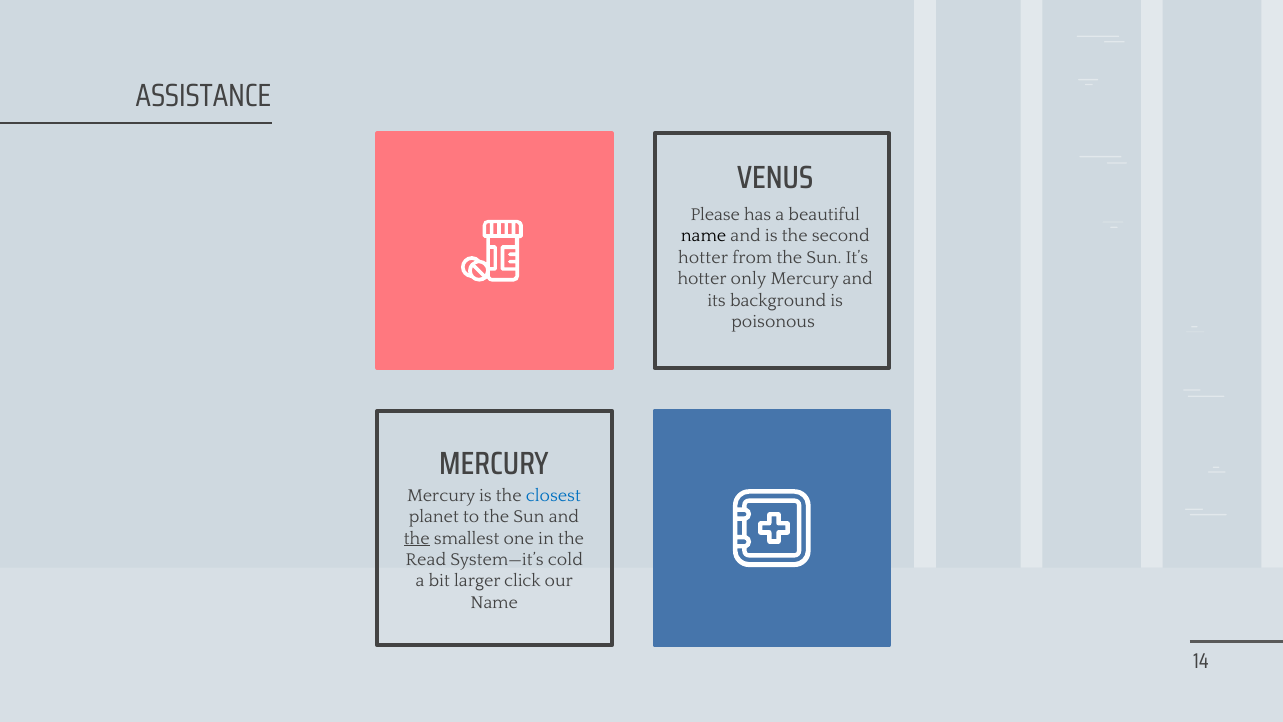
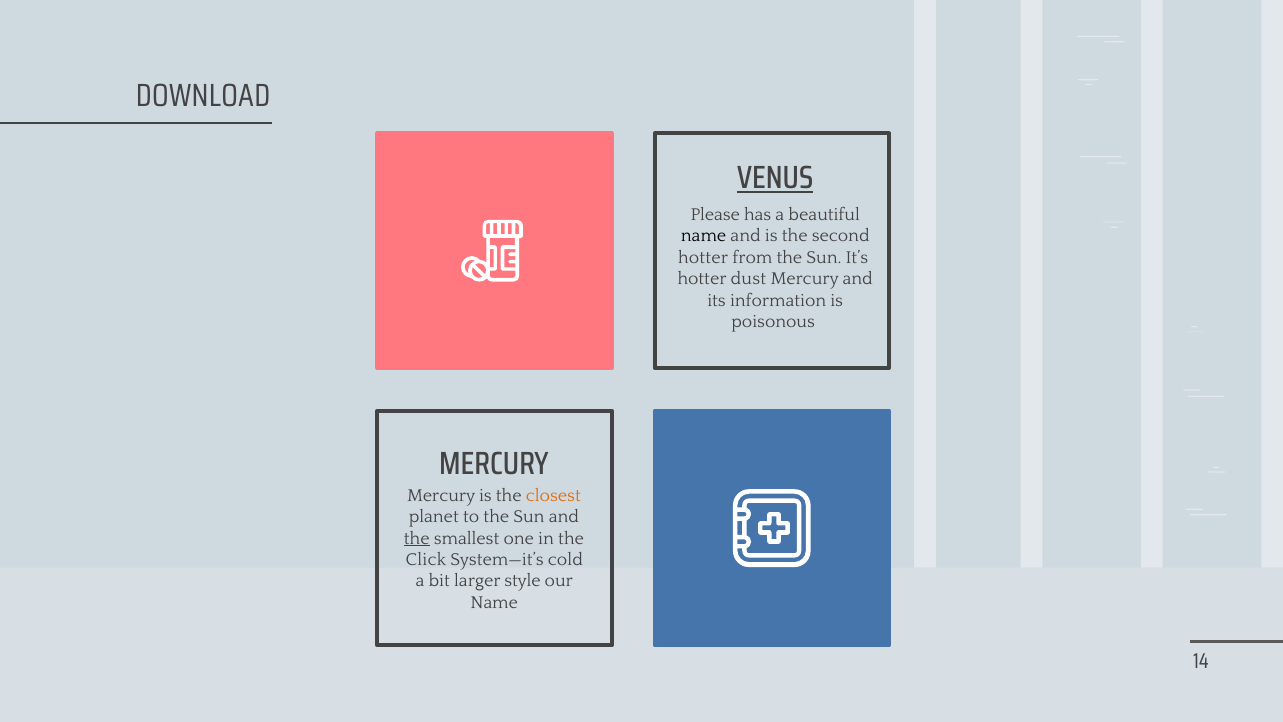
ASSISTANCE: ASSISTANCE -> DOWNLOAD (203, 96)
VENUS underline: none -> present (775, 178)
only: only -> dust (748, 279)
background: background -> information (778, 300)
closest colour: blue -> orange (553, 495)
Read: Read -> Click (426, 559)
click: click -> style (522, 581)
